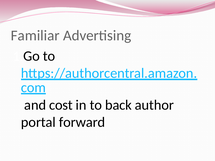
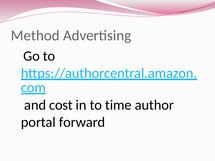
Familiar: Familiar -> Method (35, 36)
back: back -> time (118, 105)
